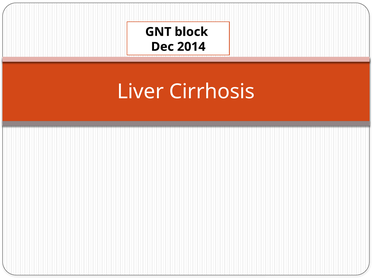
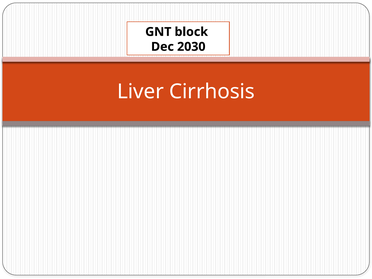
2014: 2014 -> 2030 (191, 47)
